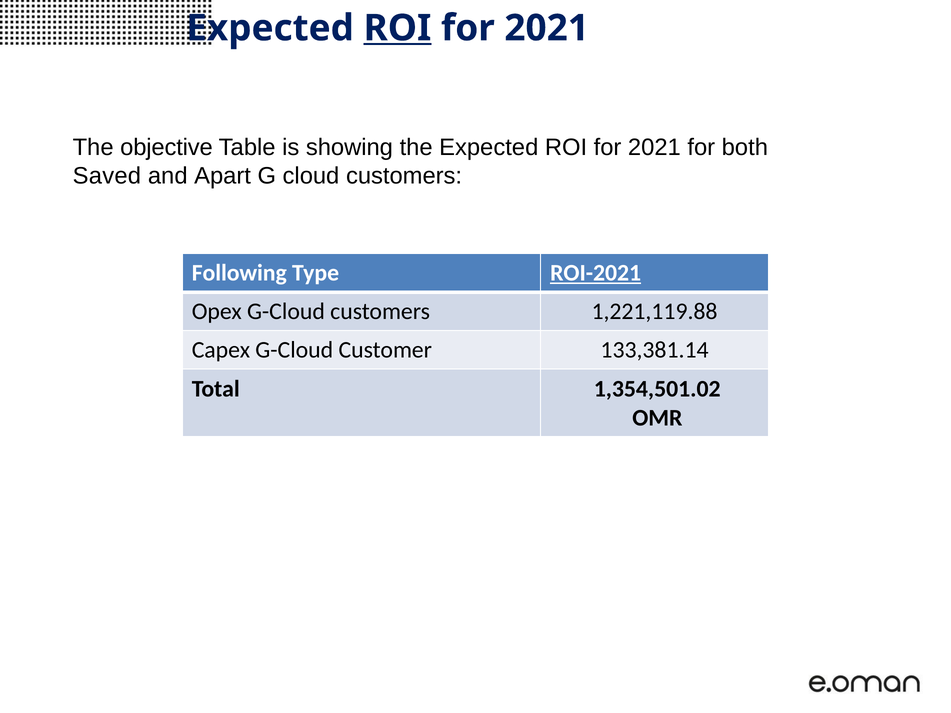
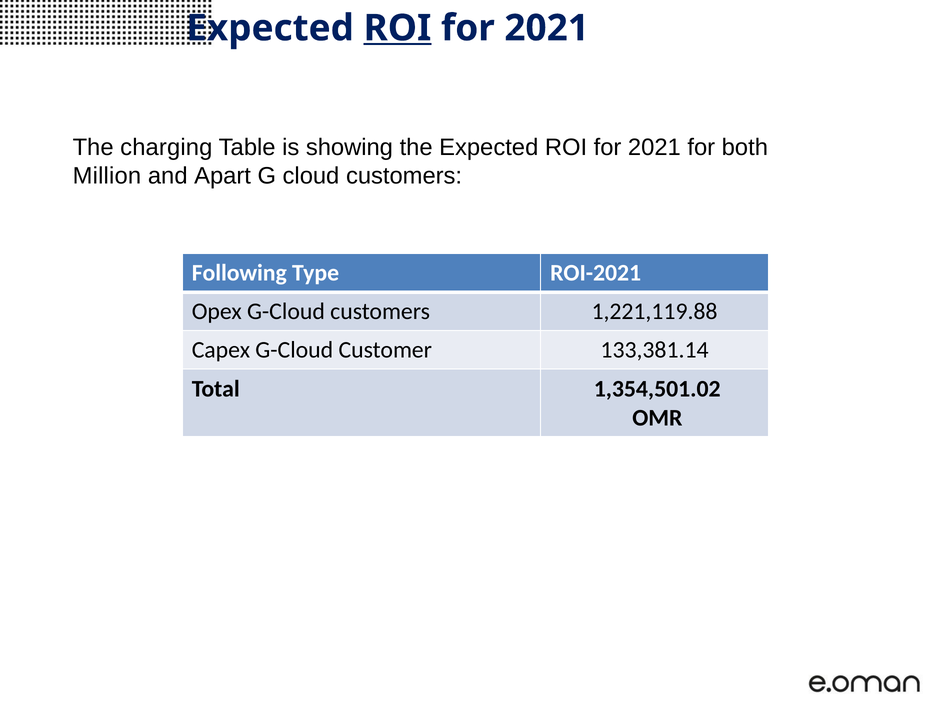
objective: objective -> charging (166, 147)
Saved: Saved -> Million (107, 176)
ROI-2021 underline: present -> none (596, 273)
